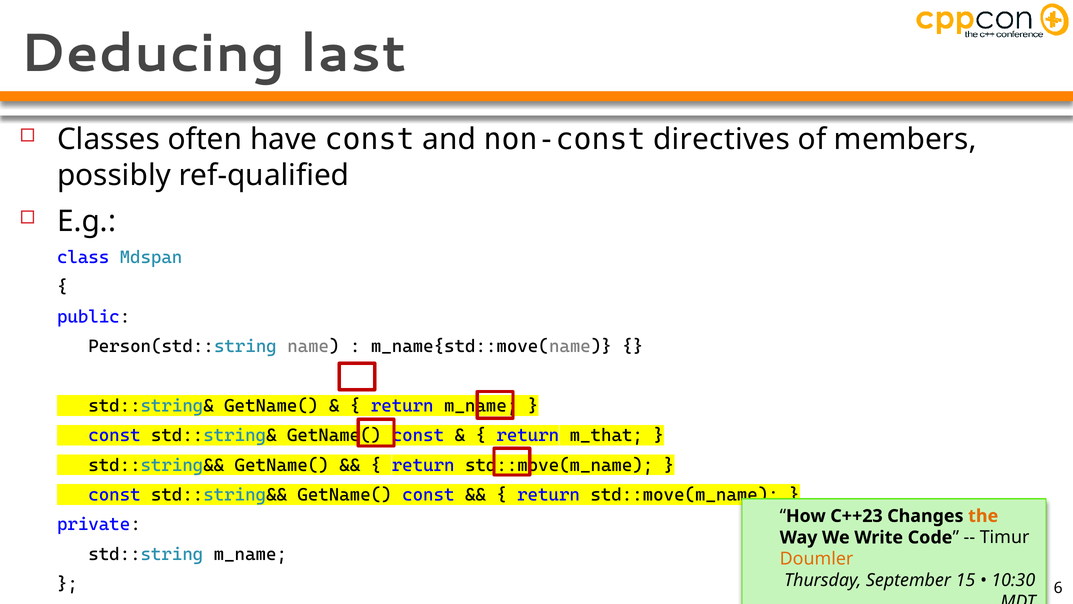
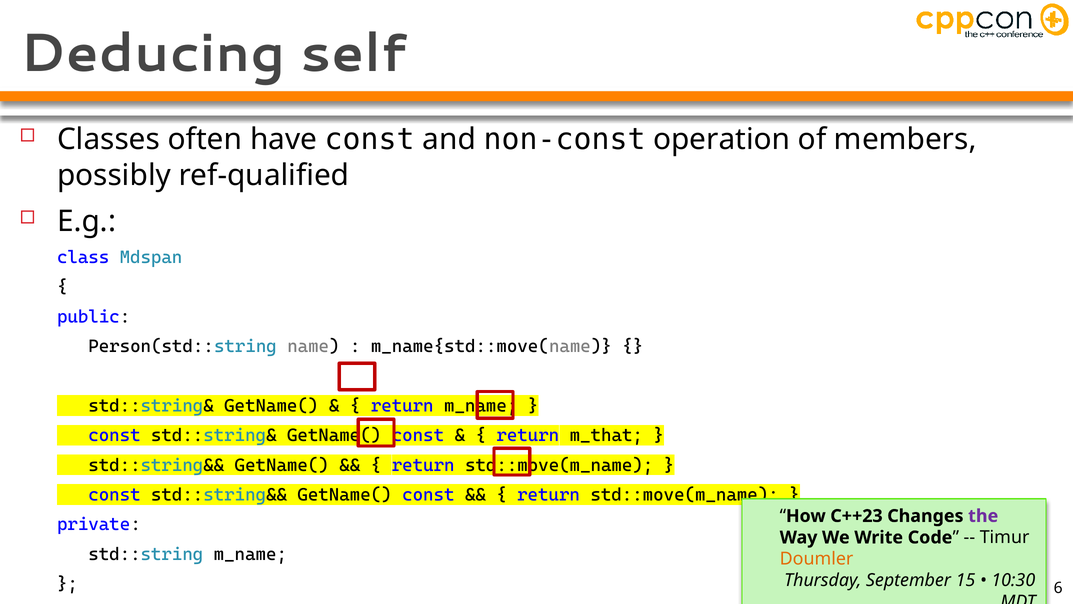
last: last -> self (353, 53)
directives: directives -> operation (722, 139)
the colour: orange -> purple (983, 516)
